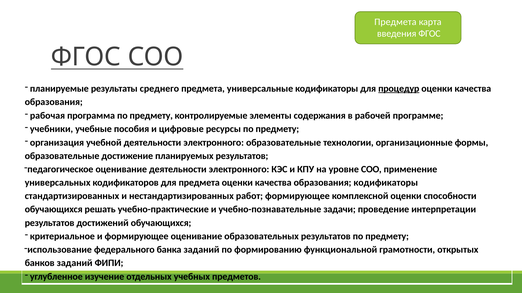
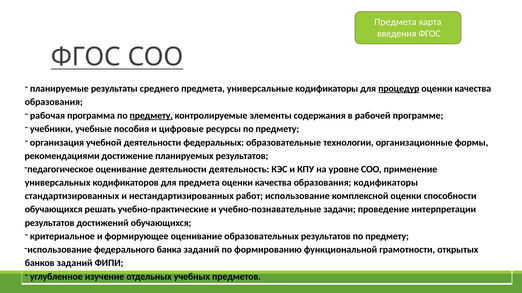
предмету underline: none -> present (151, 116)
учебной деятельности электронного: электронного -> федеральных (214, 143)
образовательные: образовательные -> рекомендациями (62, 156)
оценивание деятельности электронного: электронного -> деятельность (239, 170)
работ формирующее: формирующее -> использование (297, 196)
